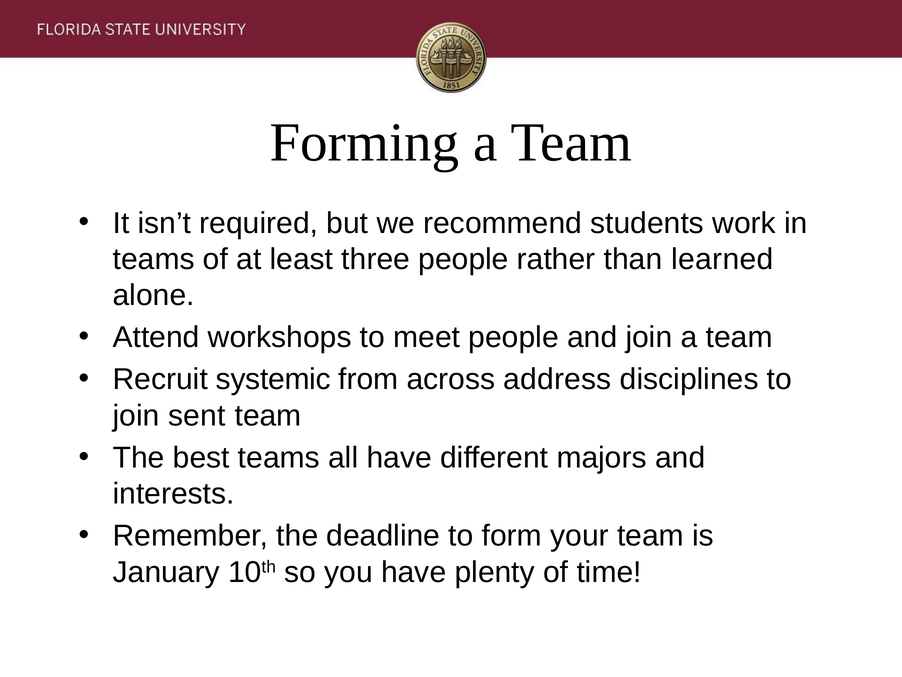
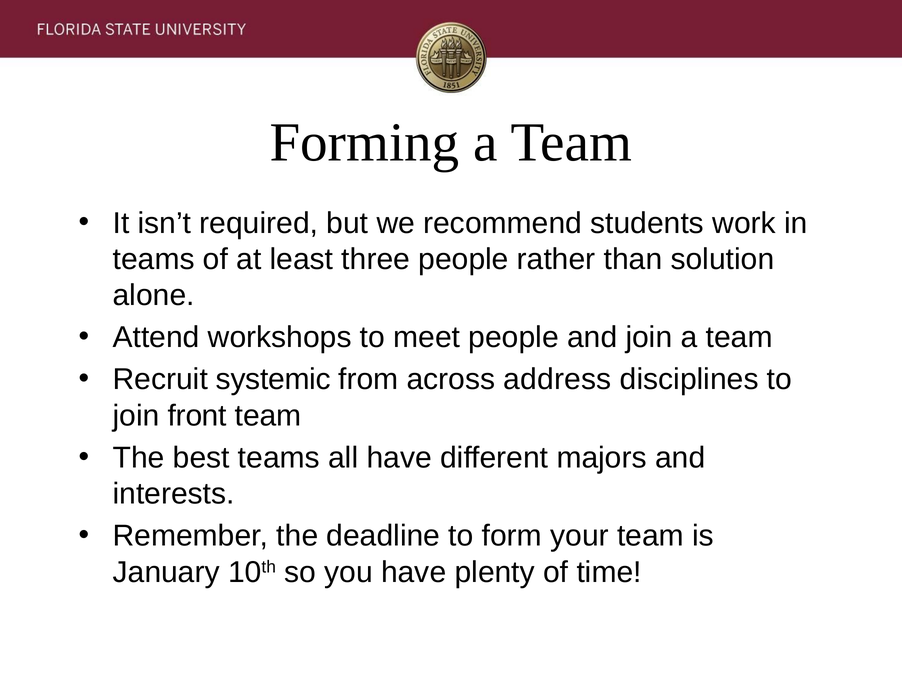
learned: learned -> solution (722, 259)
sent: sent -> front (197, 415)
